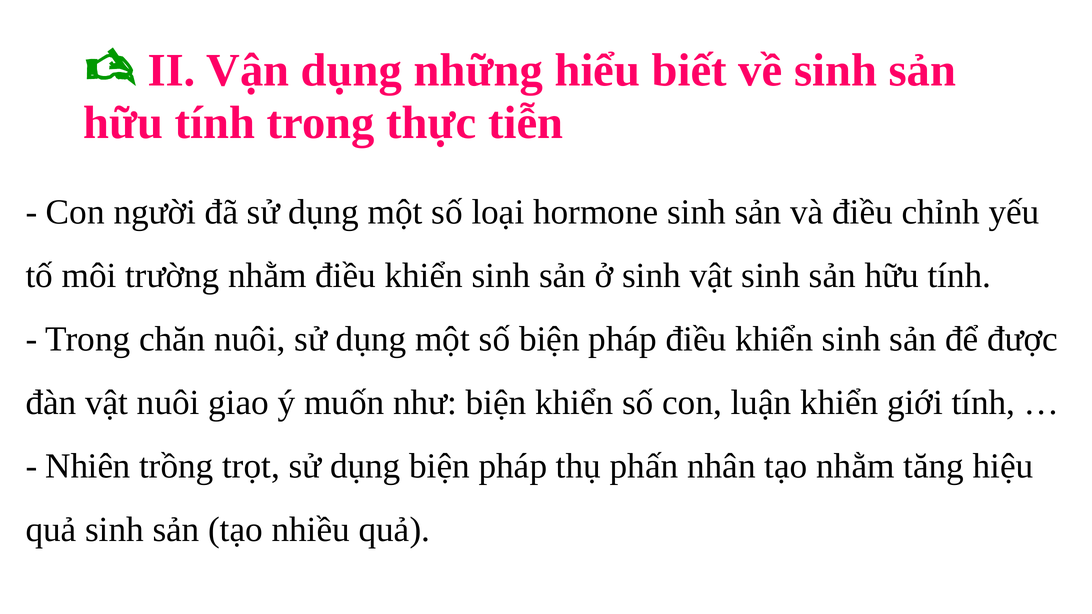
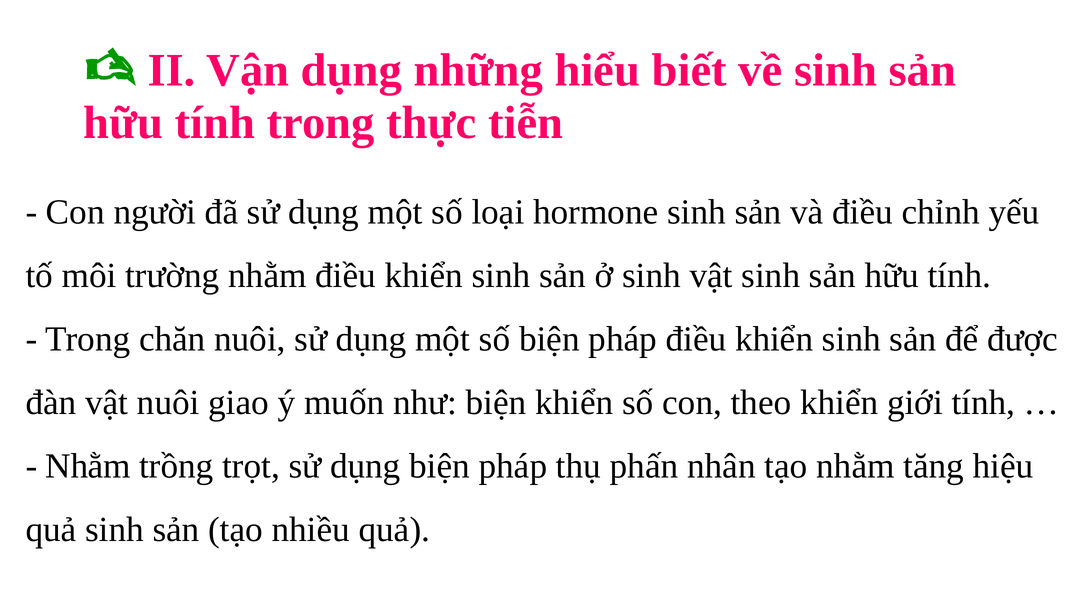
luận: luận -> theo (761, 403)
Nhiên: Nhiên -> Nhằm (88, 466)
